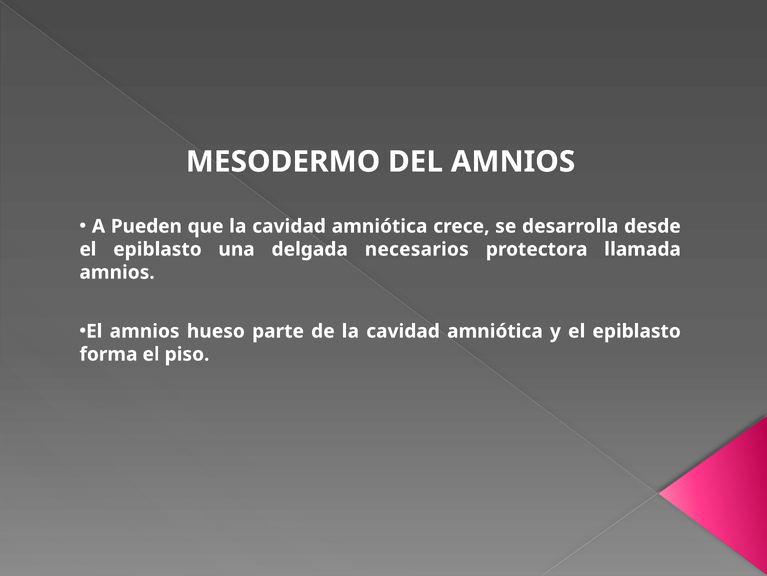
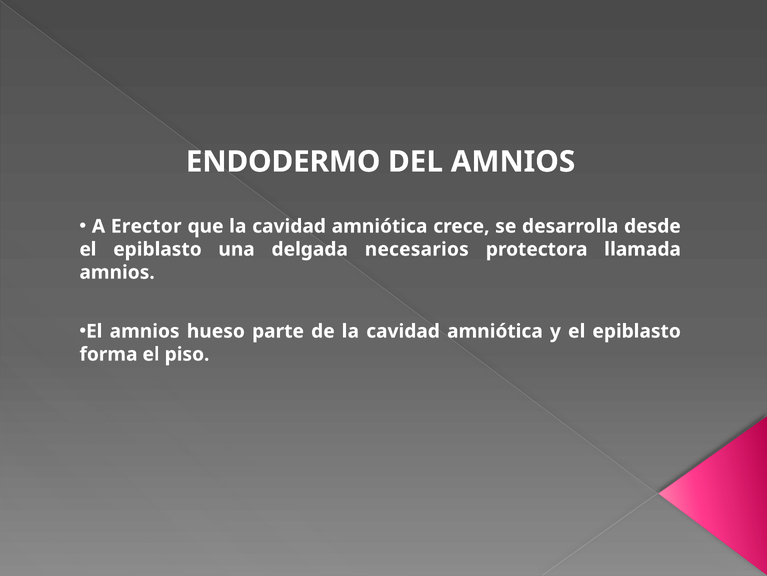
MESODERMO: MESODERMO -> ENDODERMO (283, 162)
Pueden: Pueden -> Erector (146, 226)
